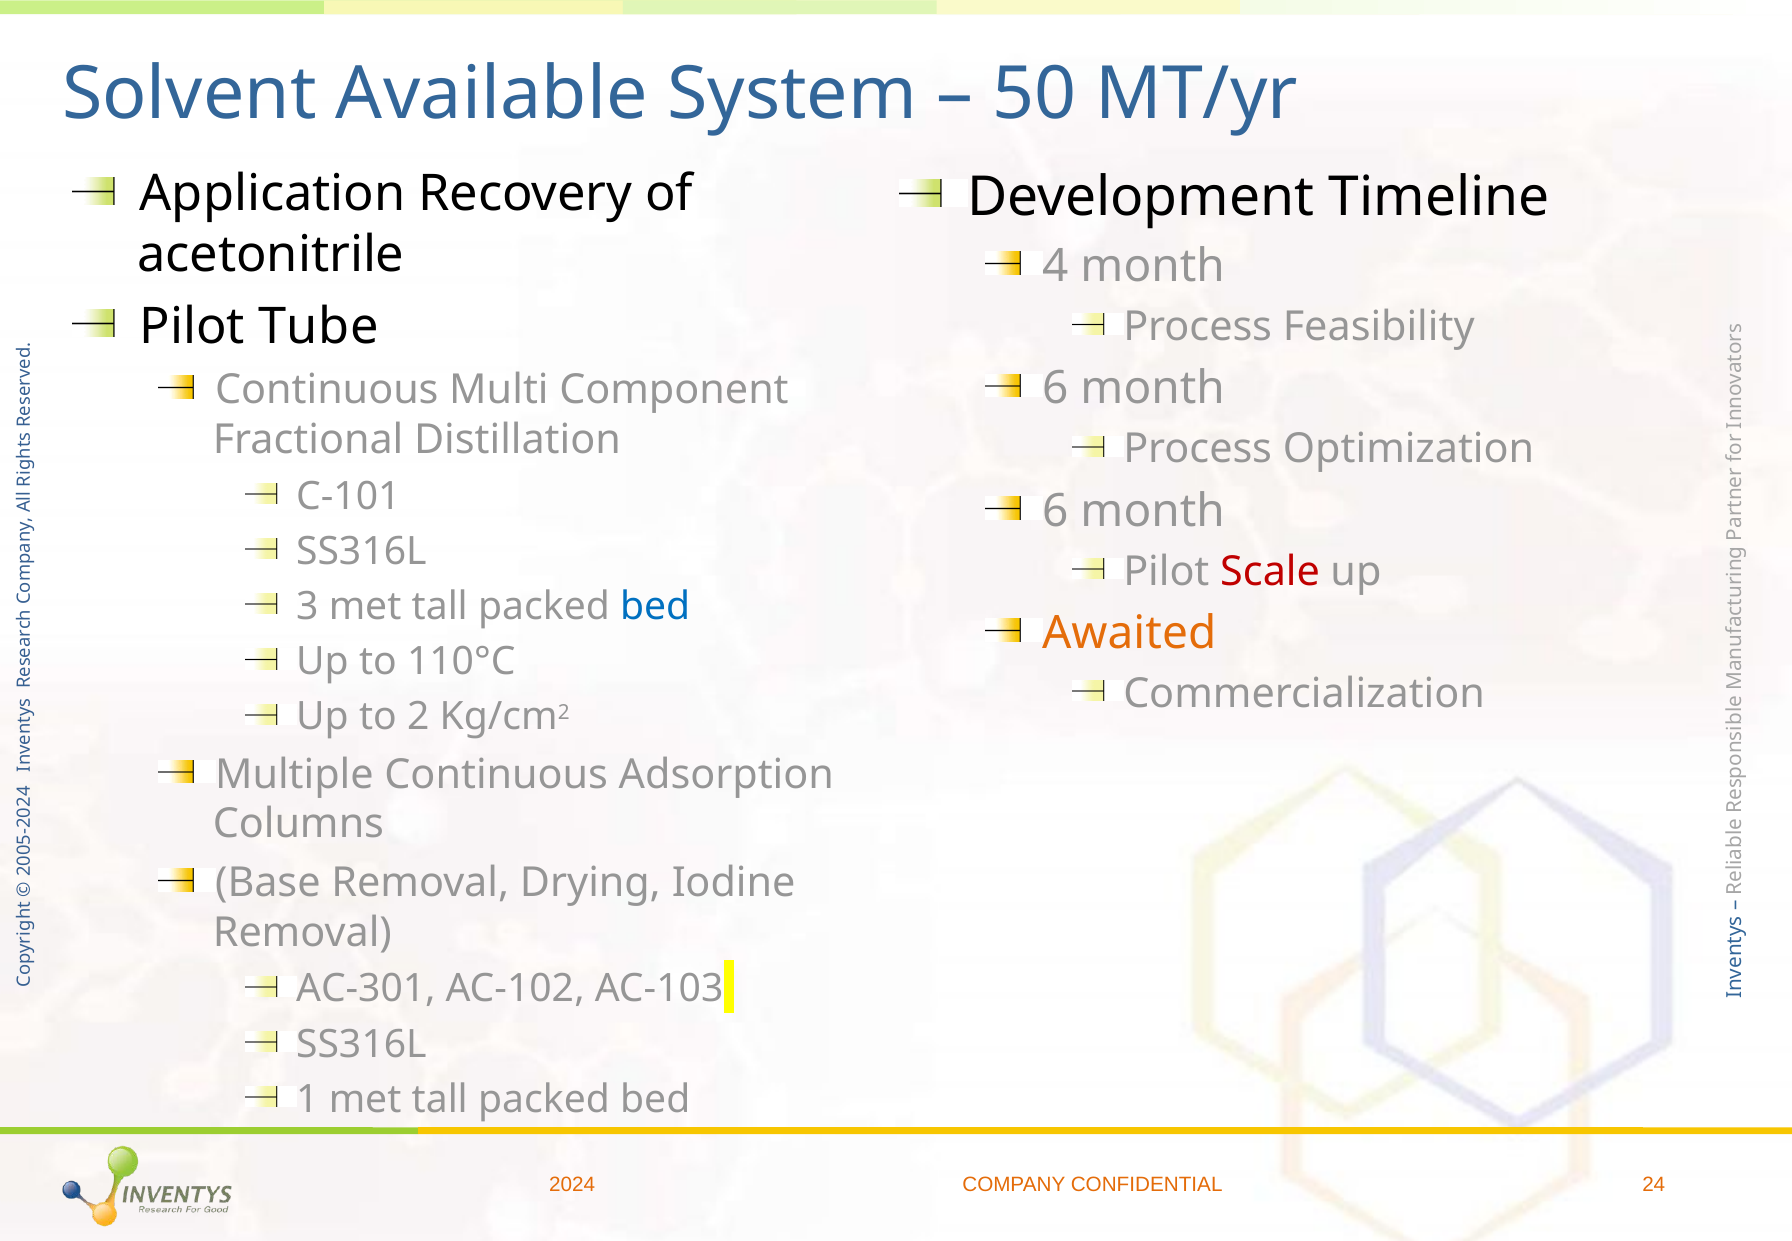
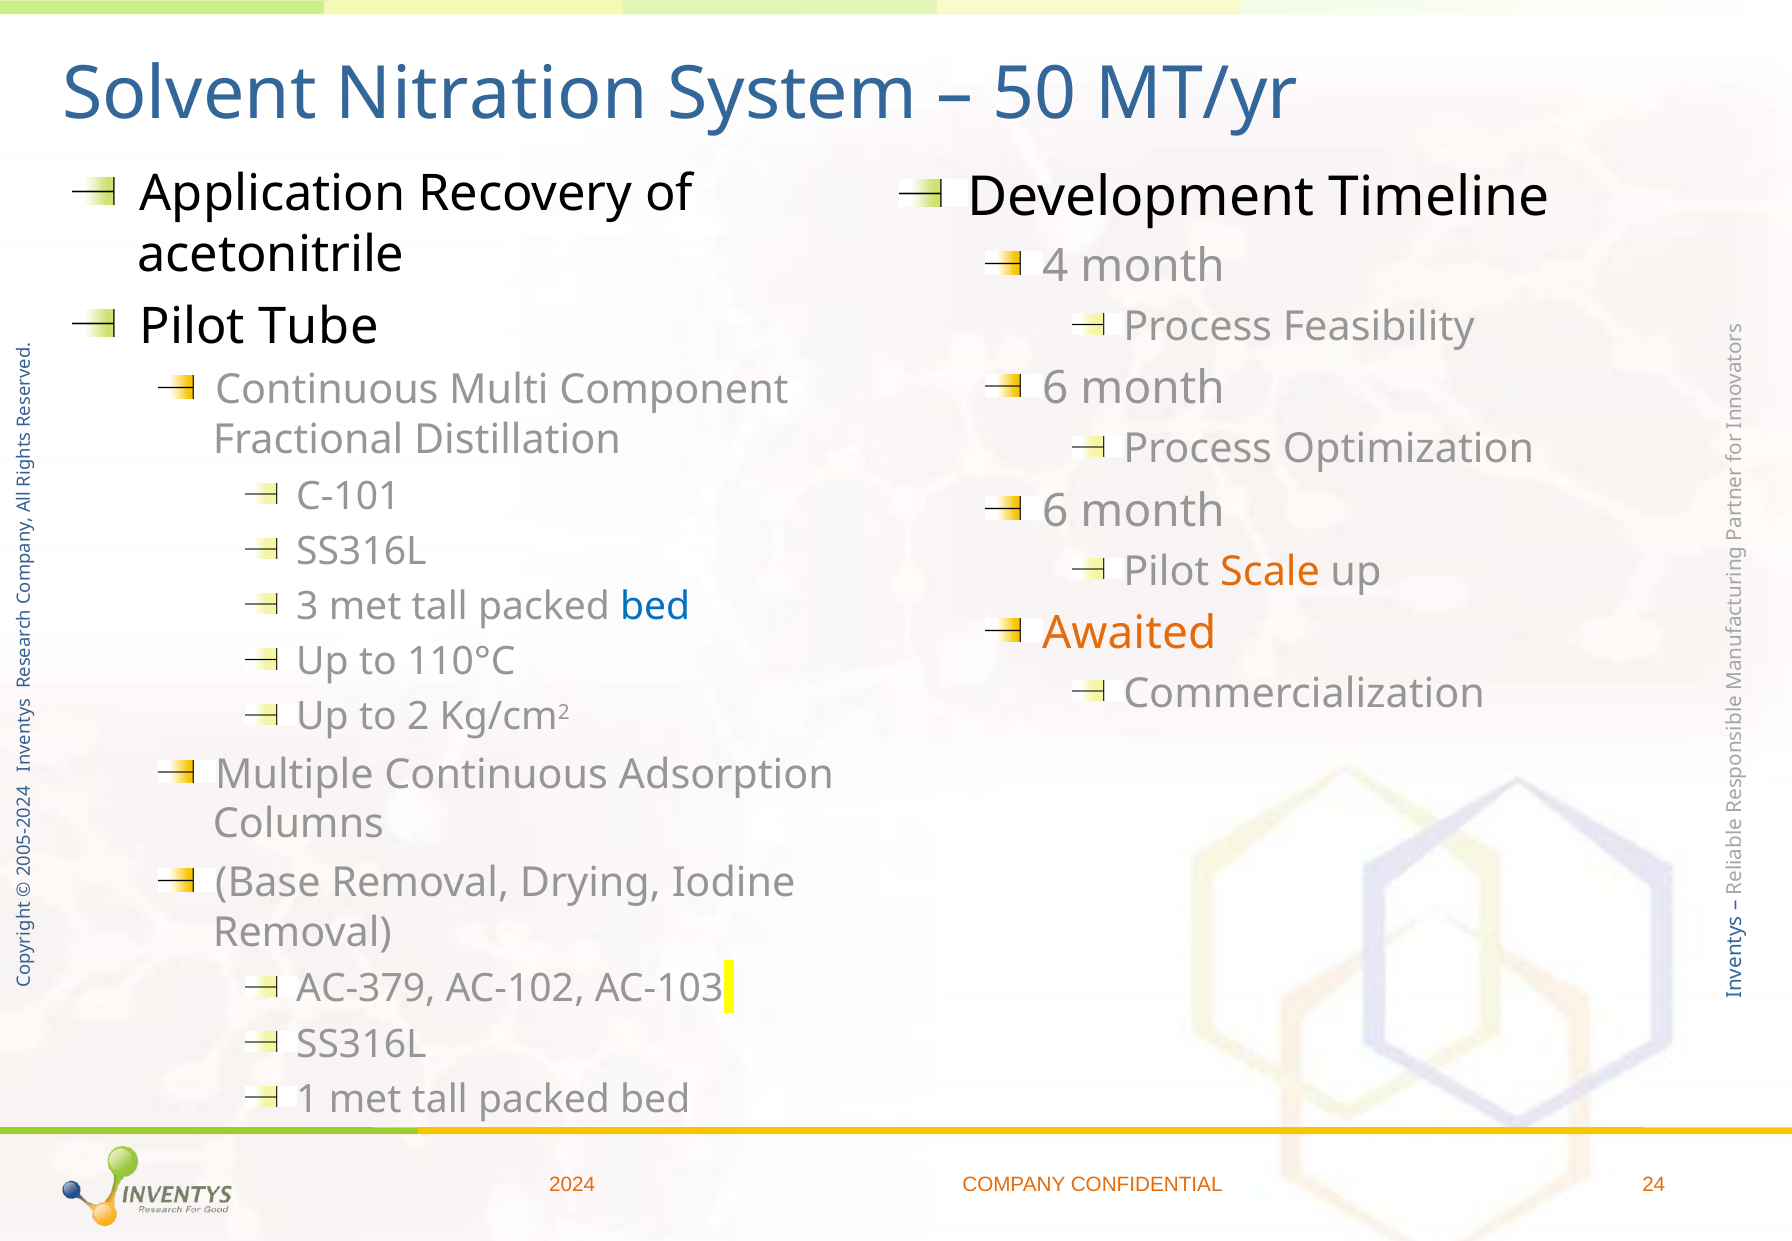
Available: Available -> Nitration (492, 95)
Scale colour: red -> orange (1270, 571)
AC-301: AC-301 -> AC-379 (366, 989)
